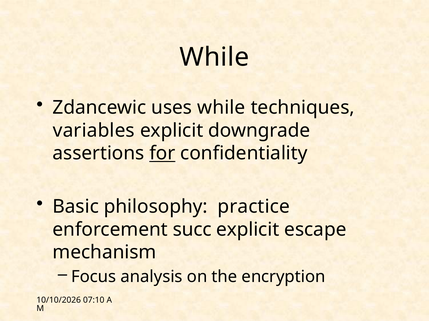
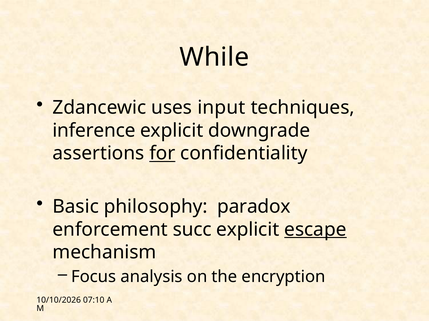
uses while: while -> input (221, 108)
variables: variables -> inference (94, 131)
practice: practice -> paradox (254, 207)
escape underline: none -> present (315, 230)
